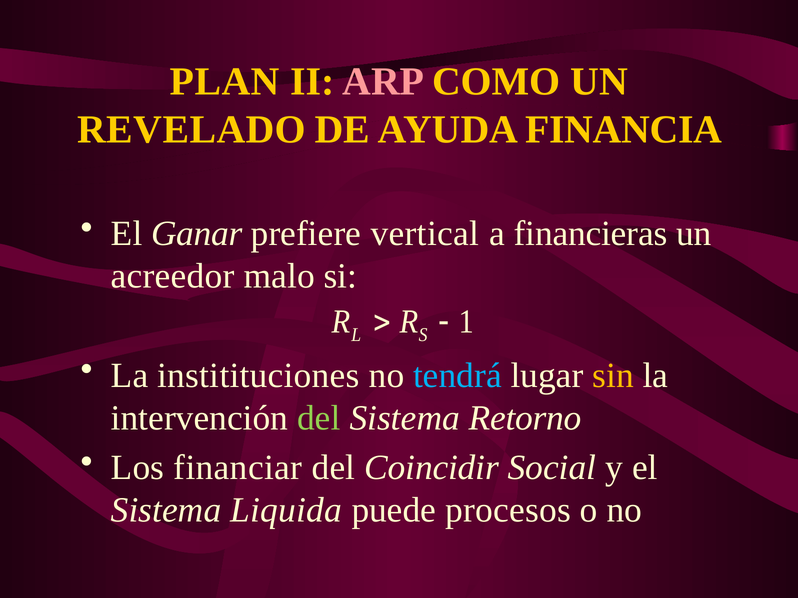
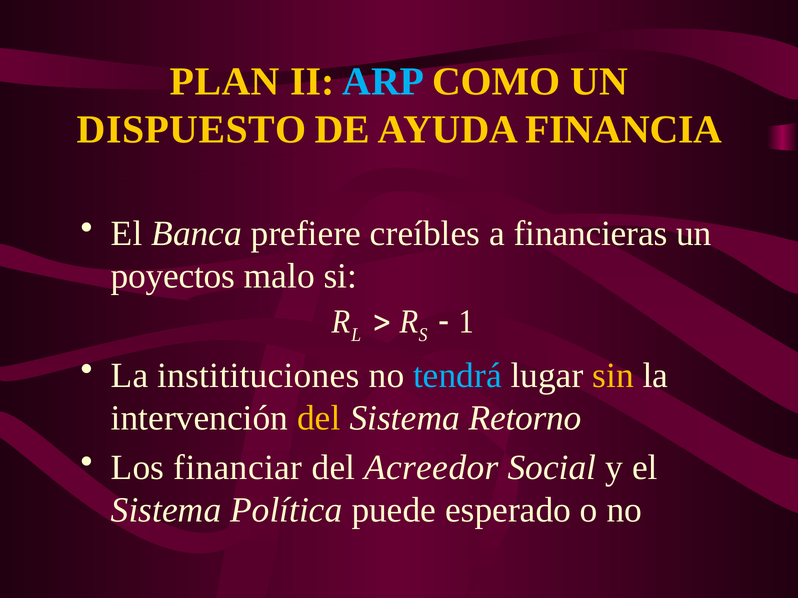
ARP colour: pink -> light blue (383, 82)
REVELADO: REVELADO -> DISPUESTO (192, 130)
Ganar: Ganar -> Banca (197, 234)
vertical: vertical -> creíbles (425, 234)
acreedor: acreedor -> poyectos (173, 276)
del colour: light green -> yellow (319, 418)
Coincidir: Coincidir -> Acreedor (431, 468)
Liquida: Liquida -> Política (286, 511)
procesos: procesos -> esperado (508, 511)
